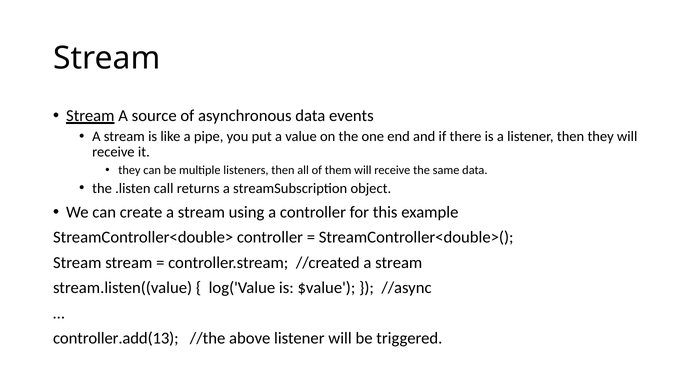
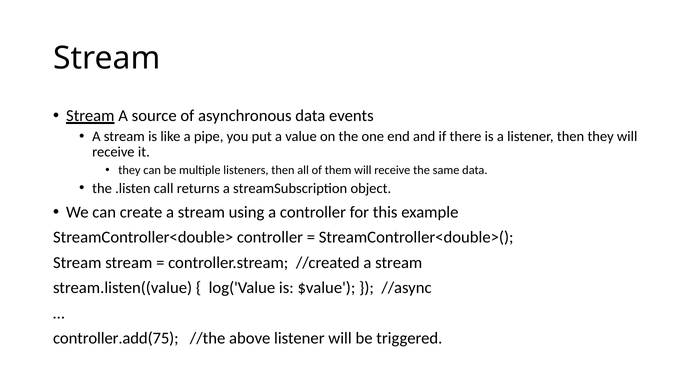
controller.add(13: controller.add(13 -> controller.add(75 (116, 339)
